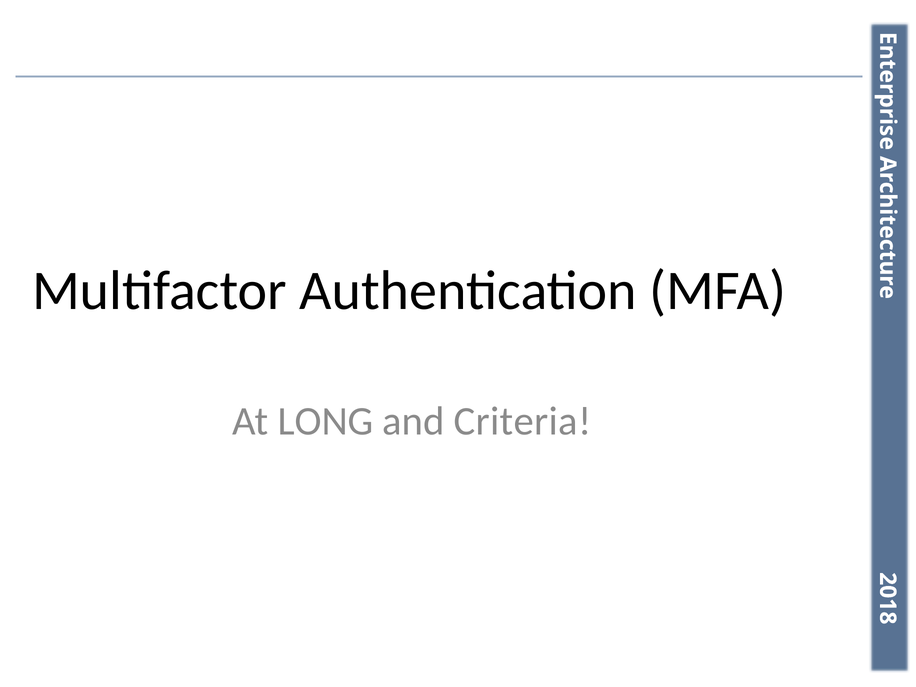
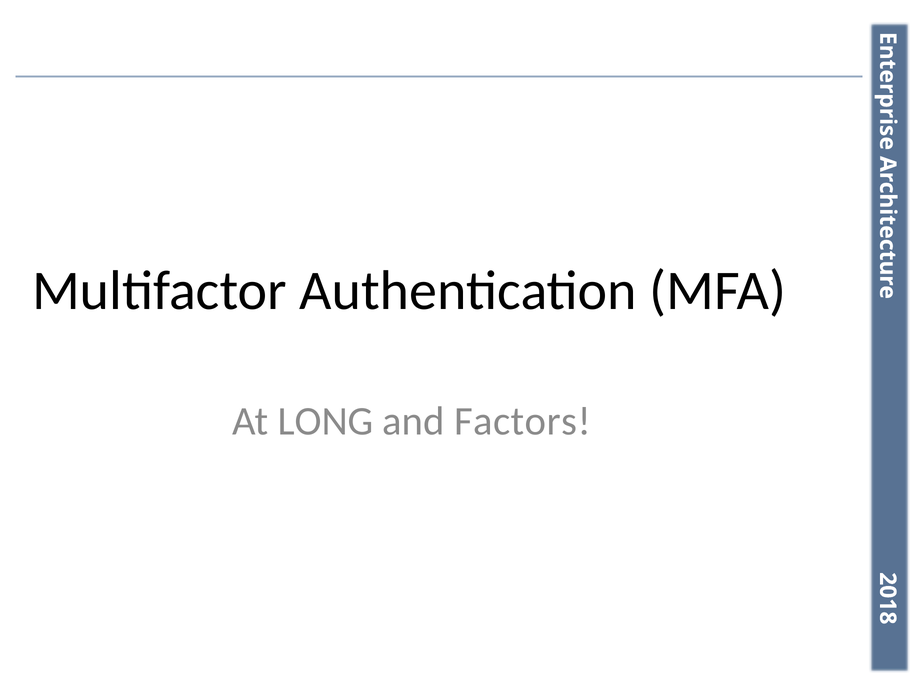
Criteria: Criteria -> Factors (522, 421)
